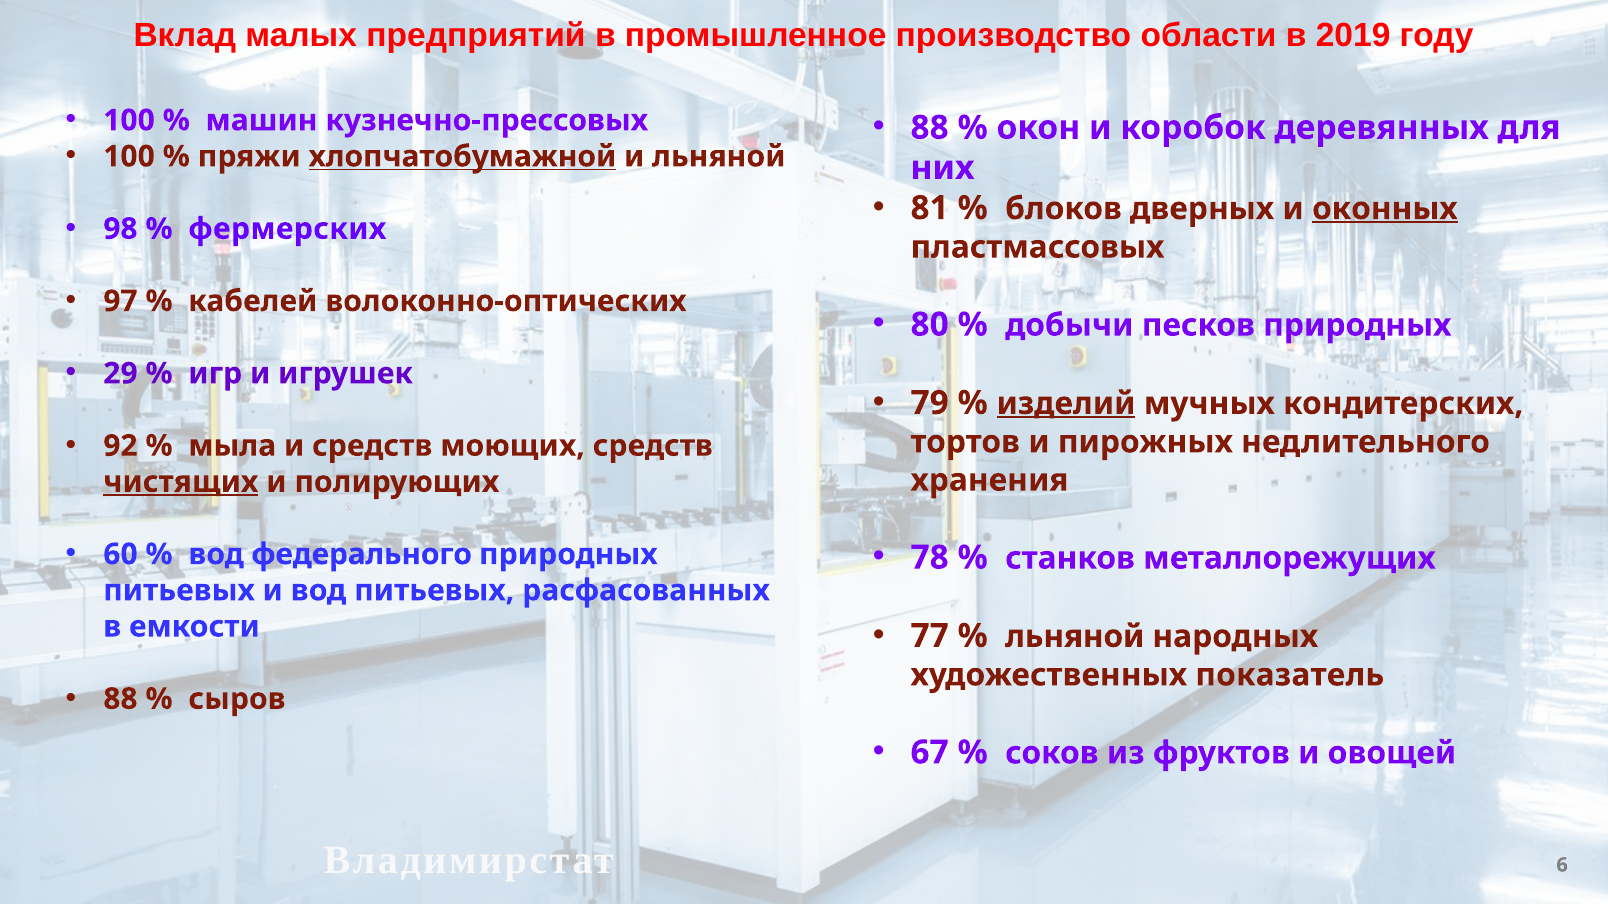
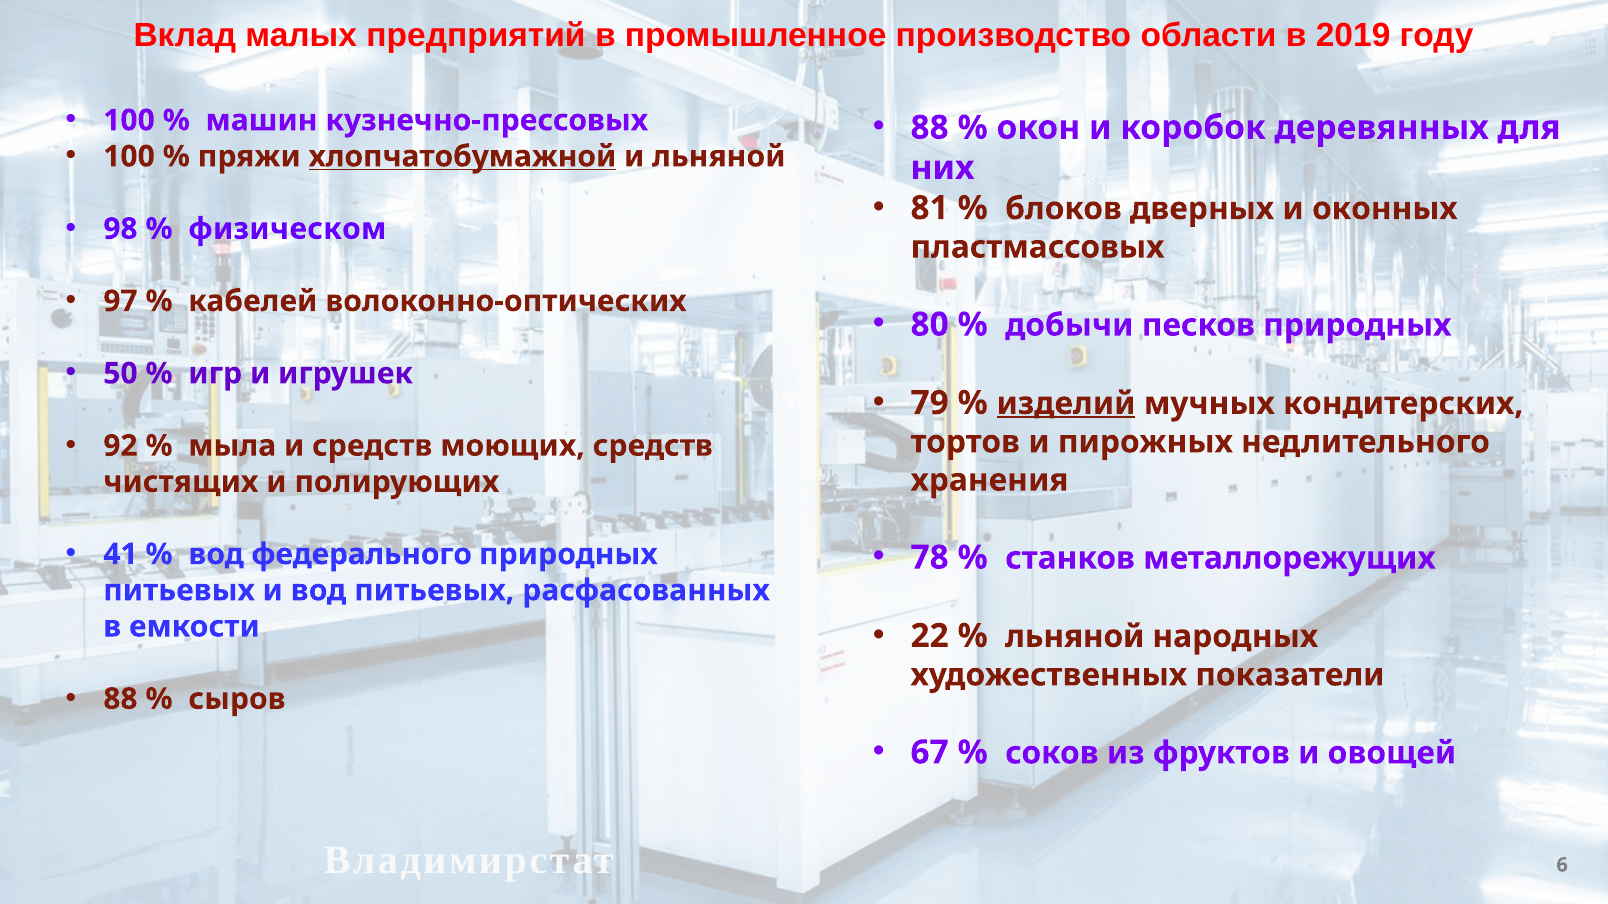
оконных underline: present -> none (1385, 209)
фермерских: фермерских -> физическом (287, 229)
29: 29 -> 50 (120, 374)
чистящих underline: present -> none (181, 482)
60: 60 -> 41 (120, 555)
77: 77 -> 22 (930, 636)
показатель: показатель -> показатели (1290, 675)
